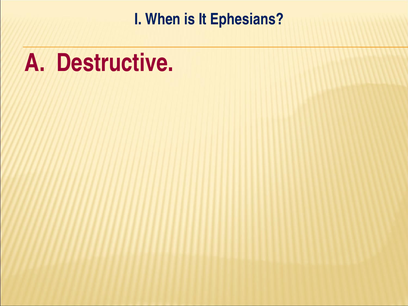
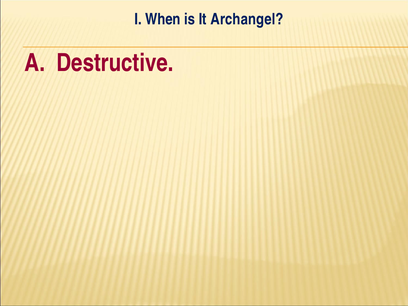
Ephesians: Ephesians -> Archangel (247, 19)
